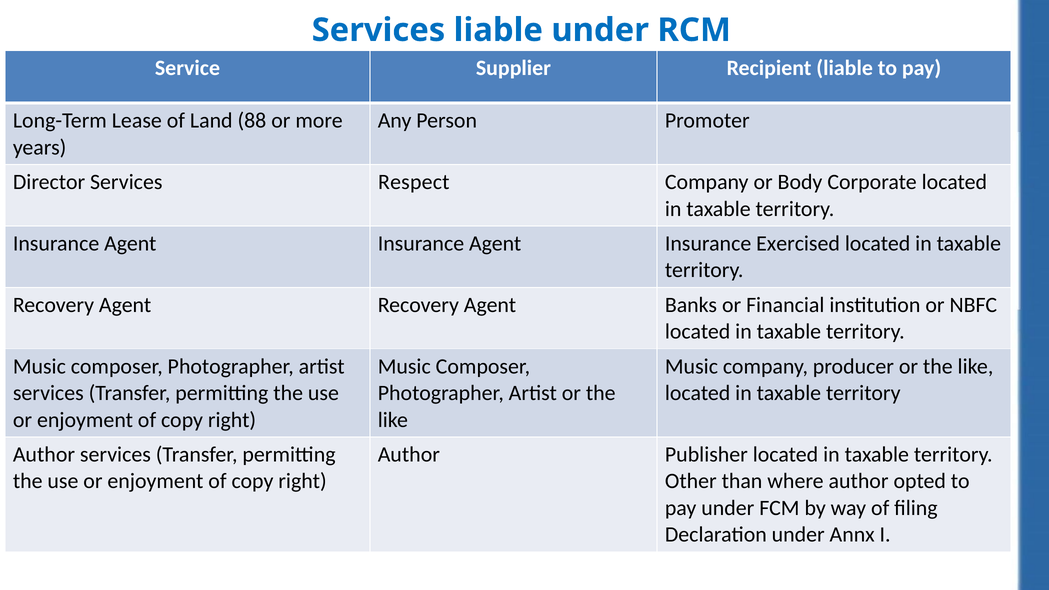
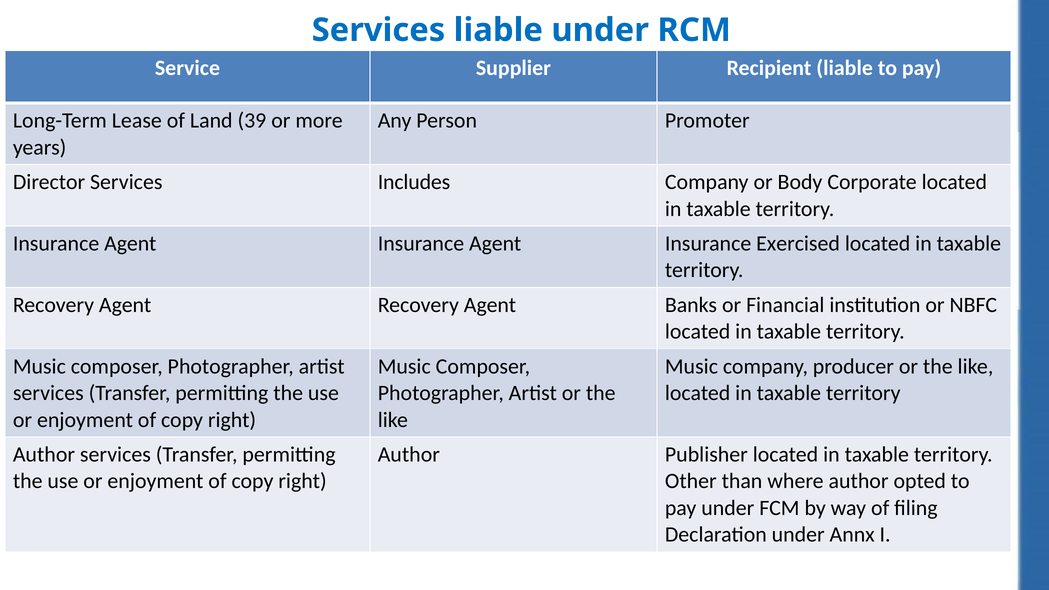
88: 88 -> 39 (252, 121)
Respect: Respect -> Includes (414, 182)
